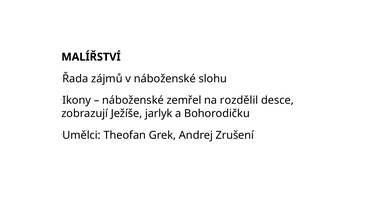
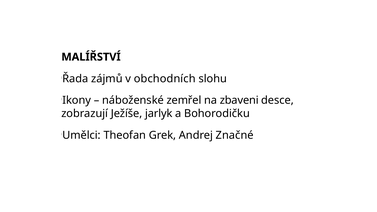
v náboženské: náboženské -> obchodních (165, 79)
rozdělil: rozdělil -> zbaveni (239, 100)
Zrušení: Zrušení -> Značné (235, 135)
